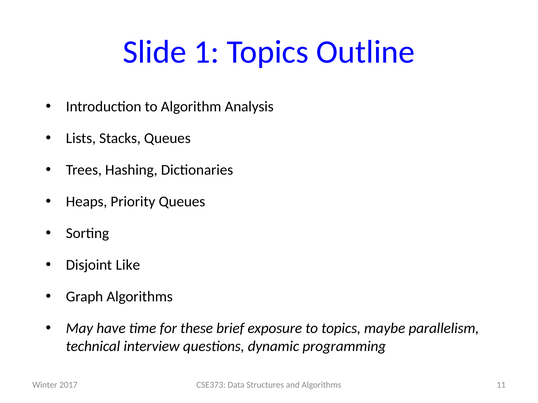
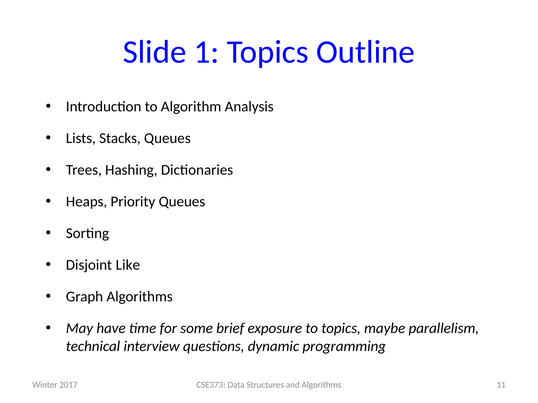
these: these -> some (197, 329)
